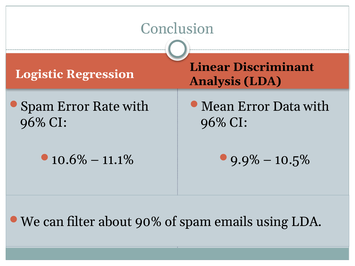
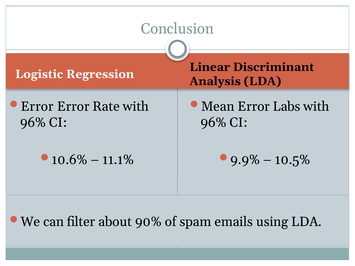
Spam: Spam -> Error (37, 107)
Data: Data -> Labs (287, 107)
